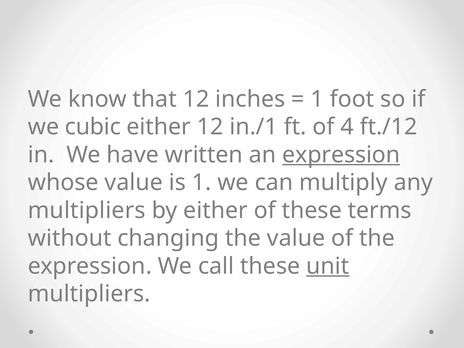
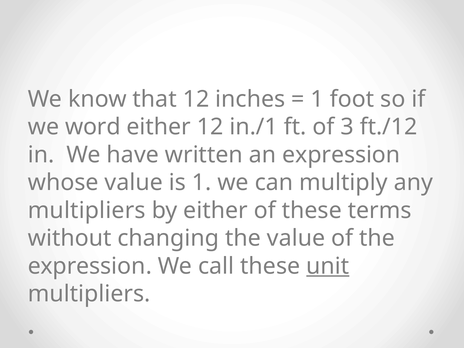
cubic: cubic -> word (93, 127)
4: 4 -> 3 (347, 127)
expression underline: present -> none (341, 155)
